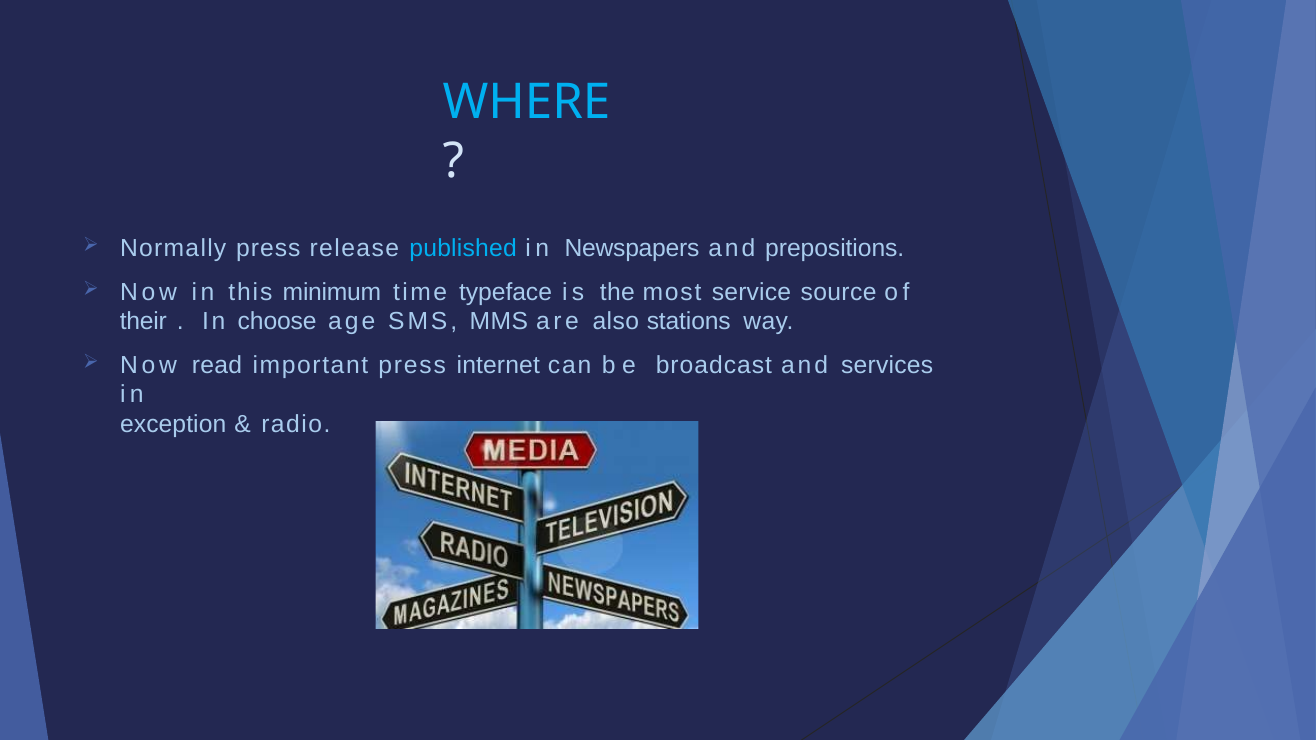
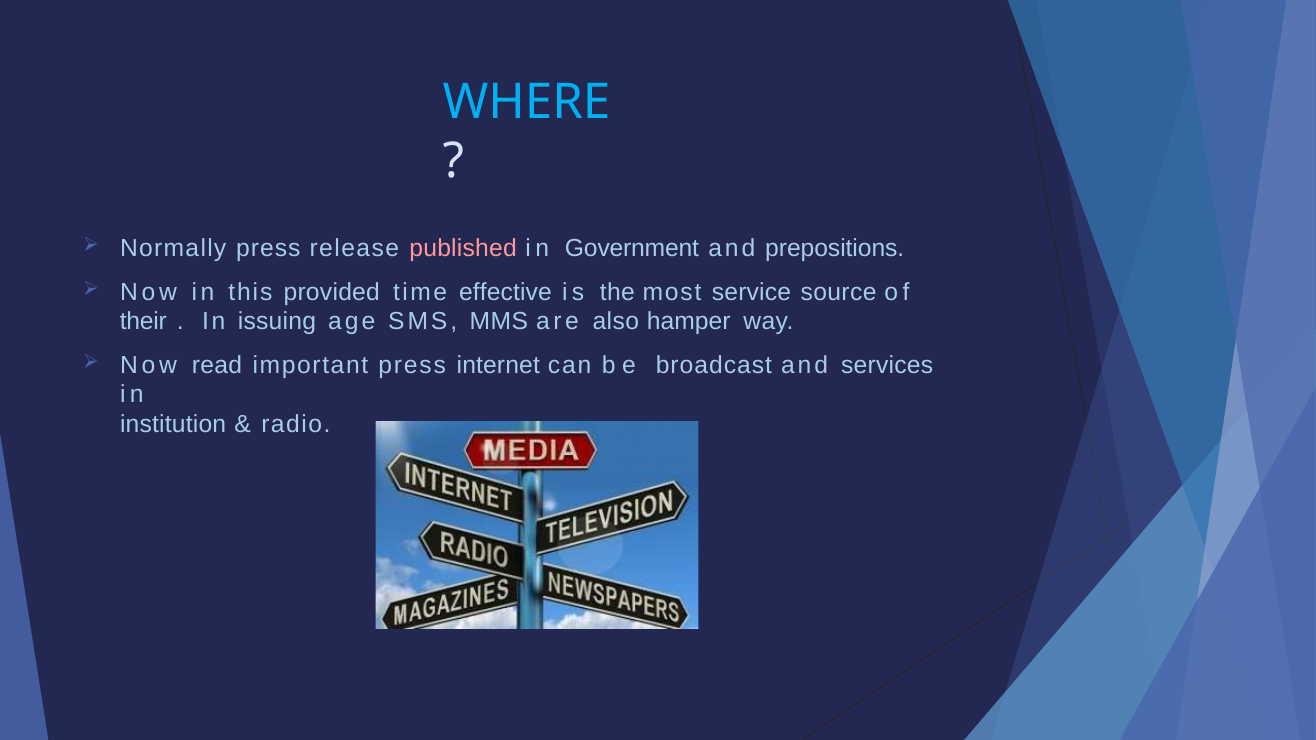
published colour: light blue -> pink (463, 249)
Newspapers: Newspapers -> Government (632, 249)
minimum: minimum -> provided (332, 292)
typeface: typeface -> effective (505, 292)
choose: choose -> issuing (277, 322)
stations: stations -> hamper (689, 322)
exception: exception -> institution (173, 424)
